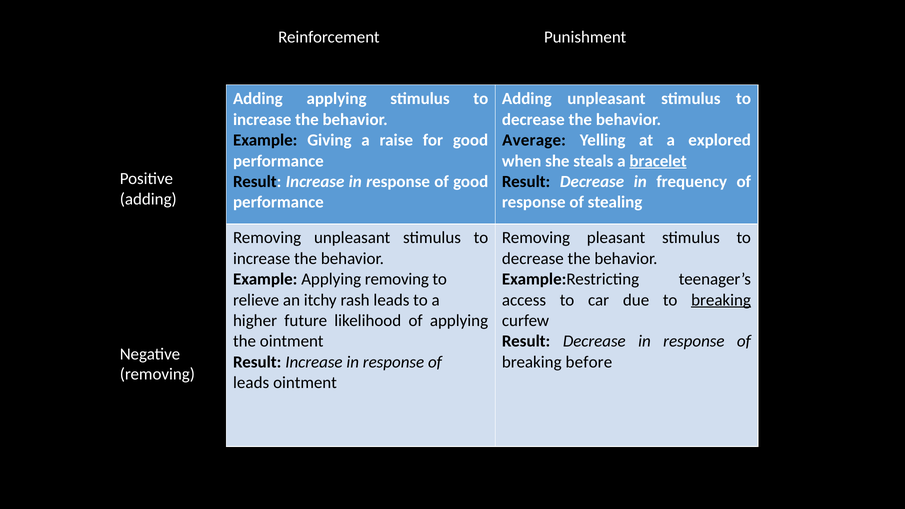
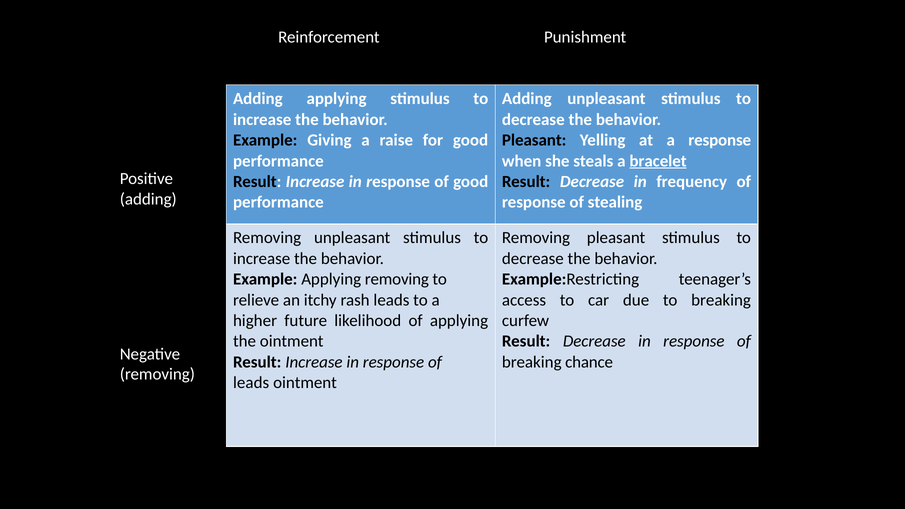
Average: Average -> Pleasant (534, 140)
a explored: explored -> response (720, 140)
breaking underline: present -> none (721, 300)
before: before -> chance (589, 362)
